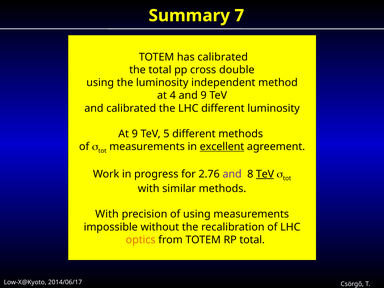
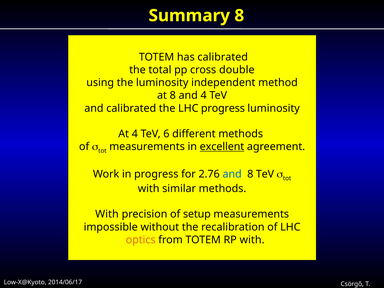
Summary 7: 7 -> 8 (239, 16)
at 4: 4 -> 8 (173, 95)
and 9: 9 -> 4 (204, 95)
LHC different: different -> progress (223, 108)
At 9: 9 -> 4 (135, 134)
5: 5 -> 6 (166, 134)
and colour: purple -> blue (232, 174)
TeV underline: present -> none (265, 174)
of using: using -> setup (197, 214)
RP total: total -> with (252, 240)
